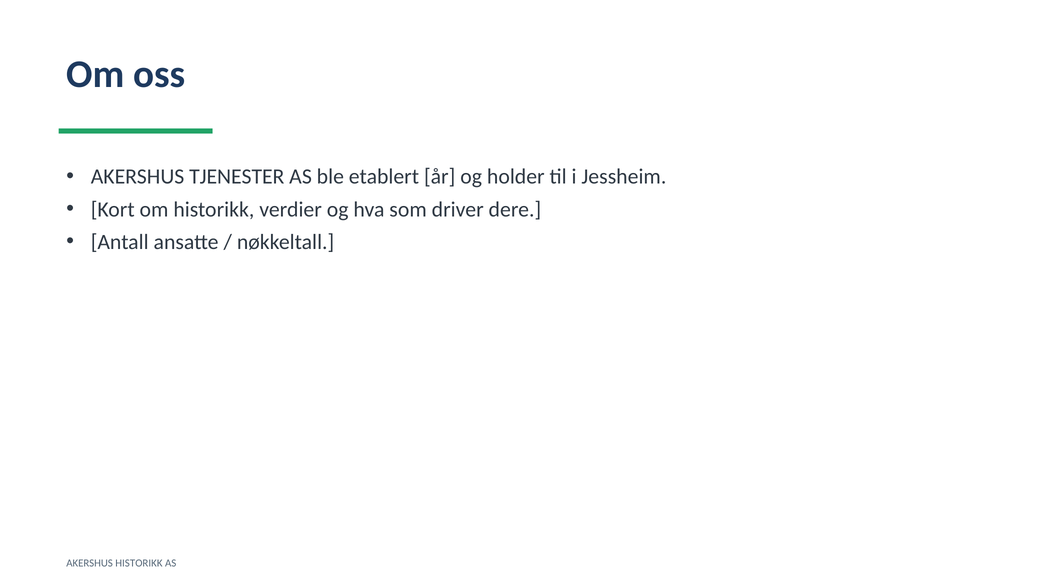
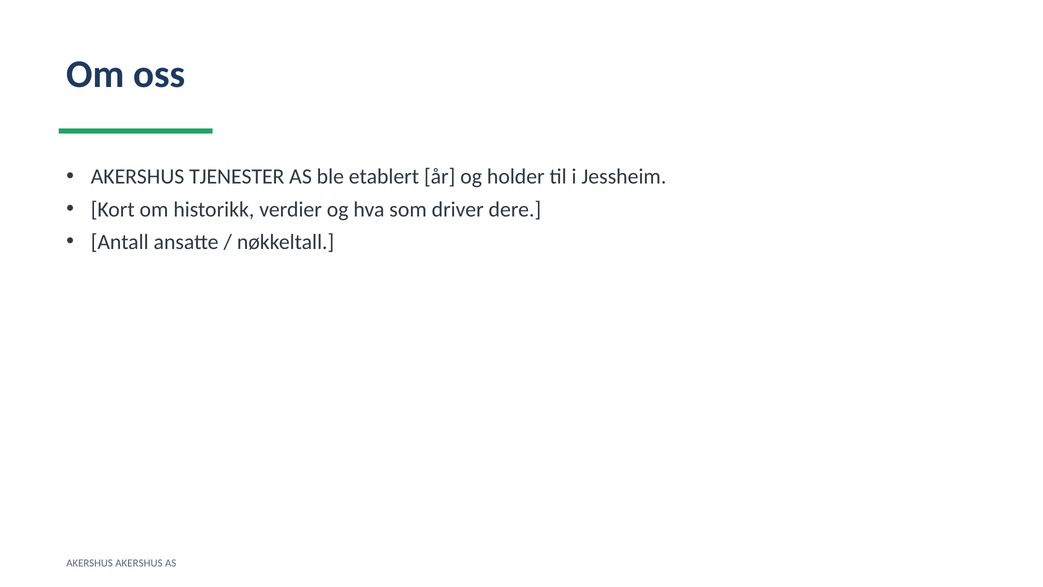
AKERSHUS HISTORIKK: HISTORIKK -> AKERSHUS (139, 563)
